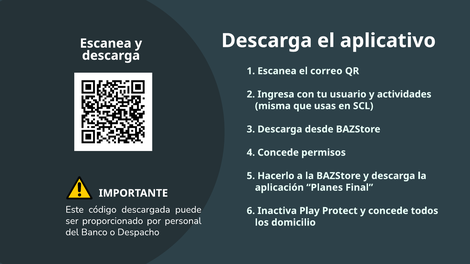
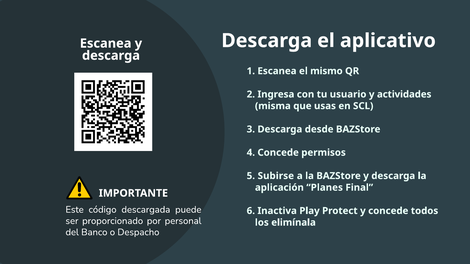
correo: correo -> mismo (326, 71)
Hacerlo: Hacerlo -> Subirse (276, 176)
domicilio: domicilio -> elimínala (294, 223)
